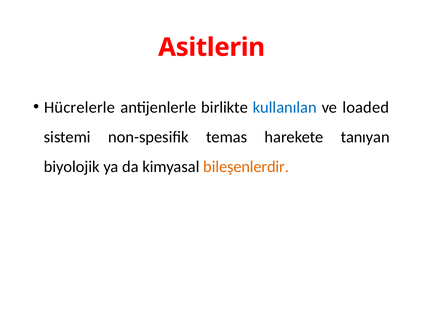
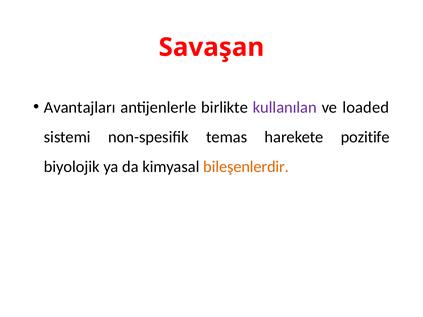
Asitlerin: Asitlerin -> Savaşan (211, 47)
Hücrelerle: Hücrelerle -> Avantajları (80, 107)
kullanılan colour: blue -> purple (285, 107)
tanıyan: tanıyan -> pozitife (365, 137)
